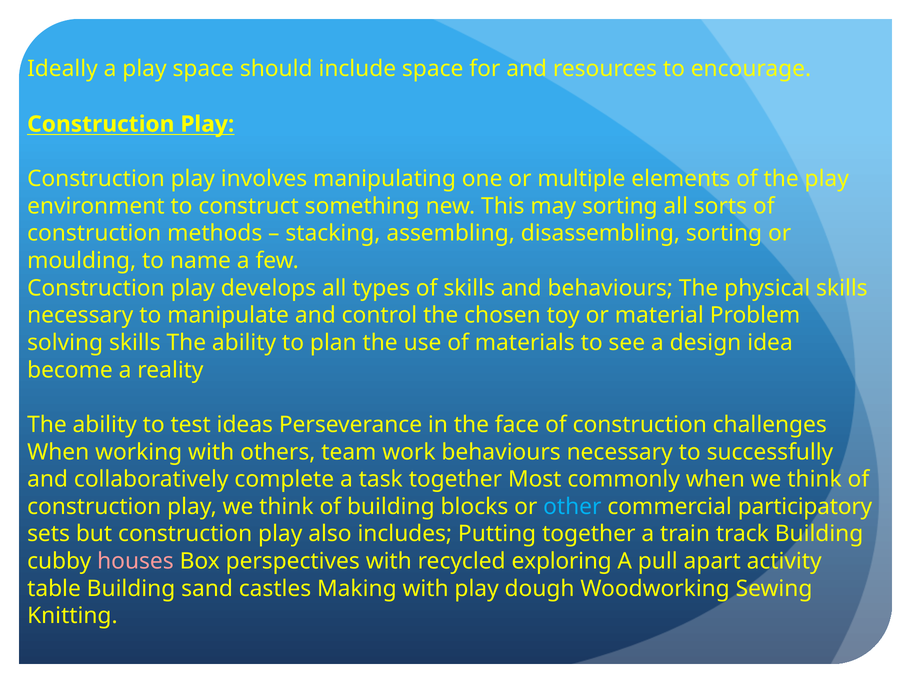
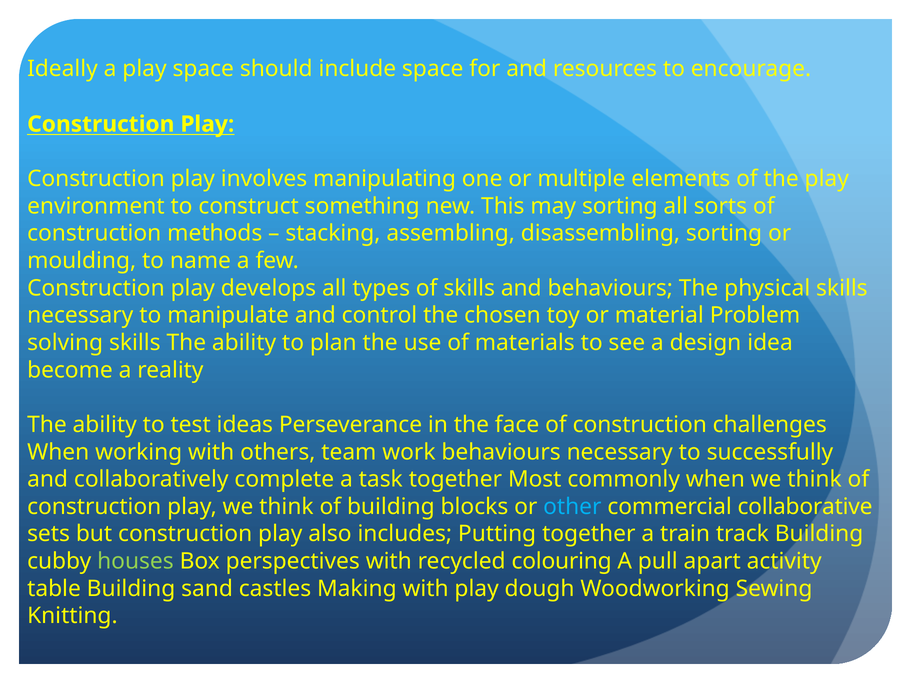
participatory: participatory -> collaborative (805, 507)
houses colour: pink -> light green (135, 562)
exploring: exploring -> colouring (562, 562)
